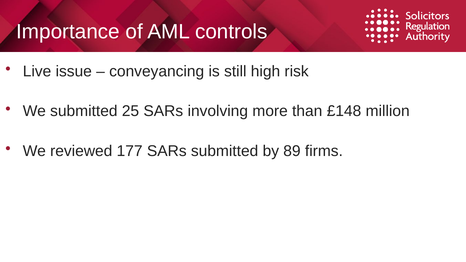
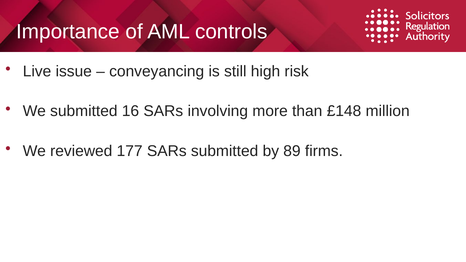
25: 25 -> 16 (130, 111)
